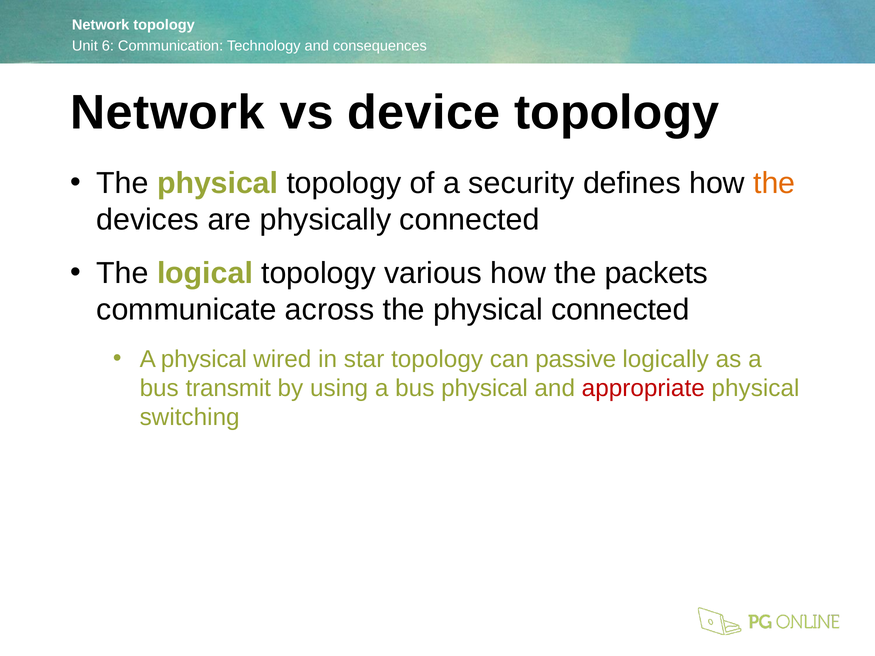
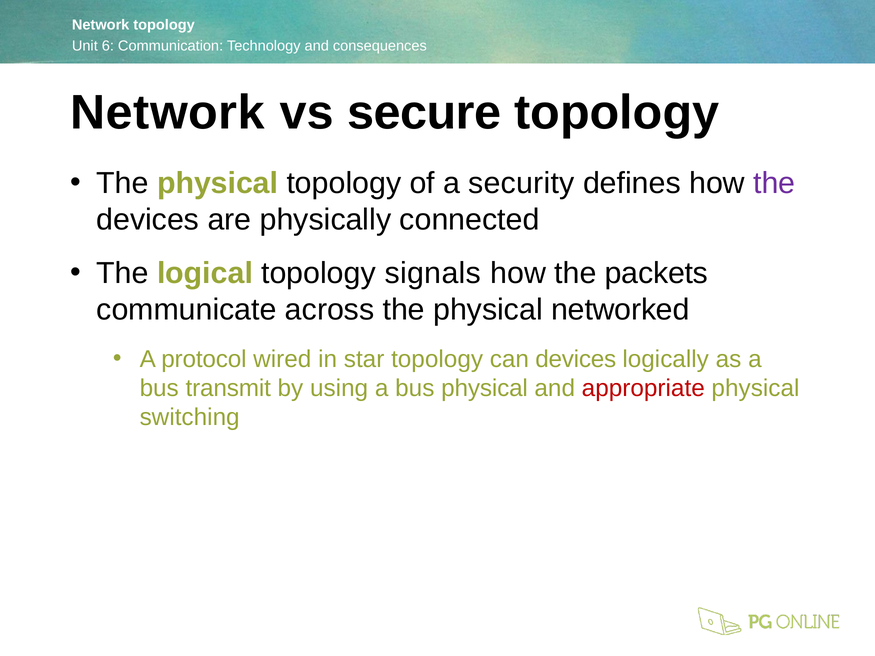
device: device -> secure (424, 113)
the colour: orange -> purple (774, 183)
various: various -> signals (433, 273)
physical connected: connected -> networked (620, 310)
A physical: physical -> protocol (204, 359)
can passive: passive -> devices (576, 359)
